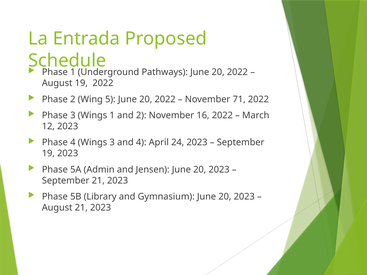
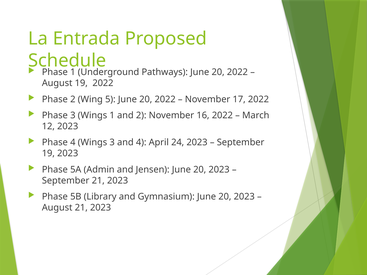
71: 71 -> 17 (239, 99)
